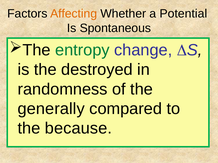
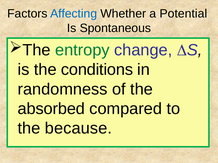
Affecting colour: orange -> blue (74, 14)
destroyed: destroyed -> conditions (97, 70)
generally: generally -> absorbed (51, 109)
